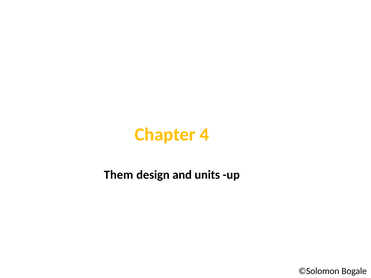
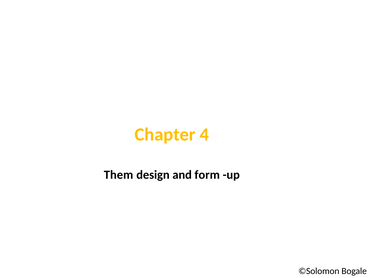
units: units -> form (207, 175)
